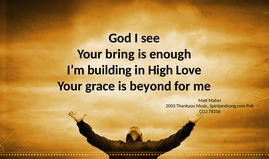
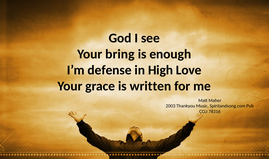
building: building -> defense (110, 70)
beyond: beyond -> written (150, 86)
